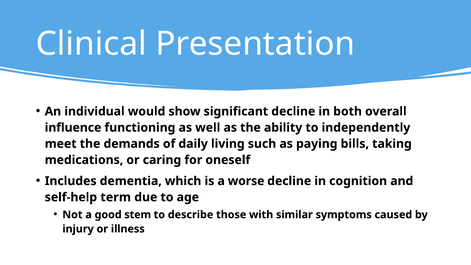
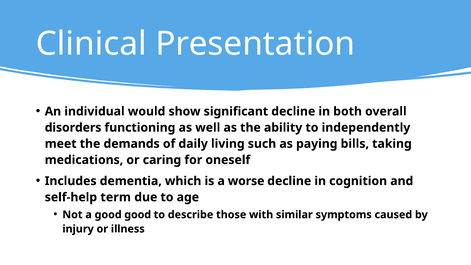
influence: influence -> disorders (73, 128)
good stem: stem -> good (138, 215)
